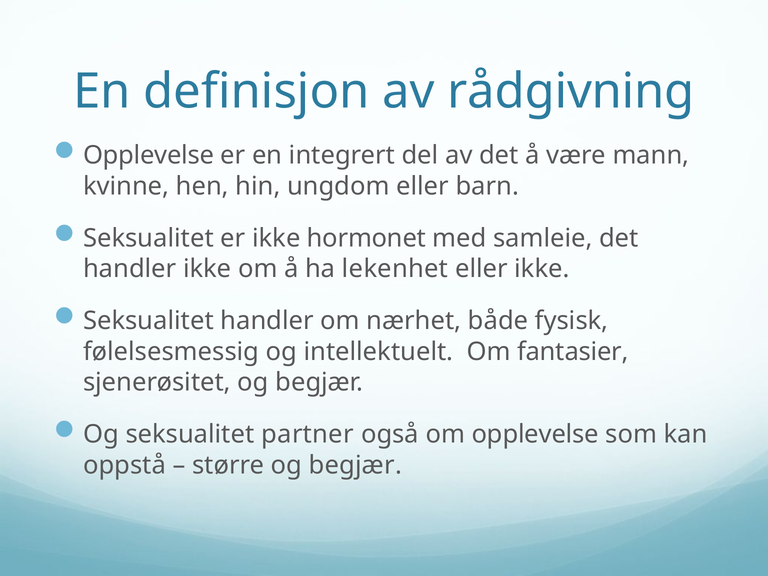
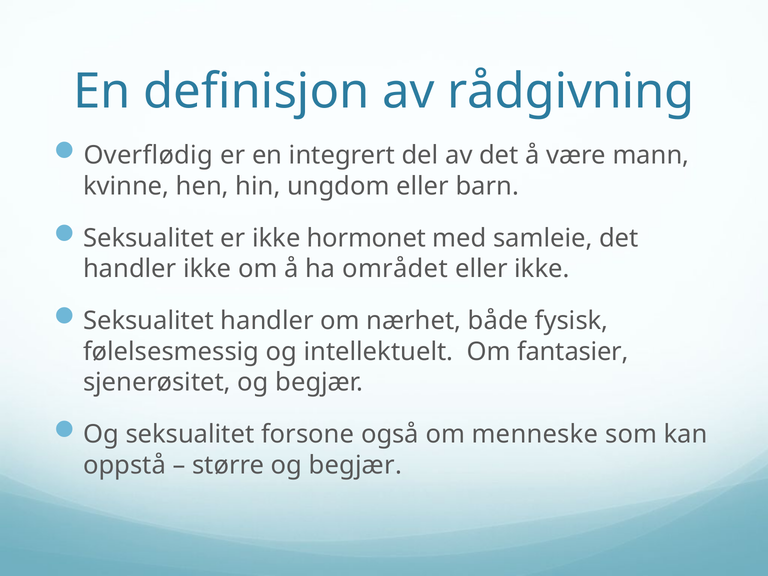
Opplevelse: Opplevelse -> Overflødig (148, 155)
lekenhet: lekenhet -> området (395, 269)
partner: partner -> forsone (308, 434)
om opplevelse: opplevelse -> menneske (535, 434)
